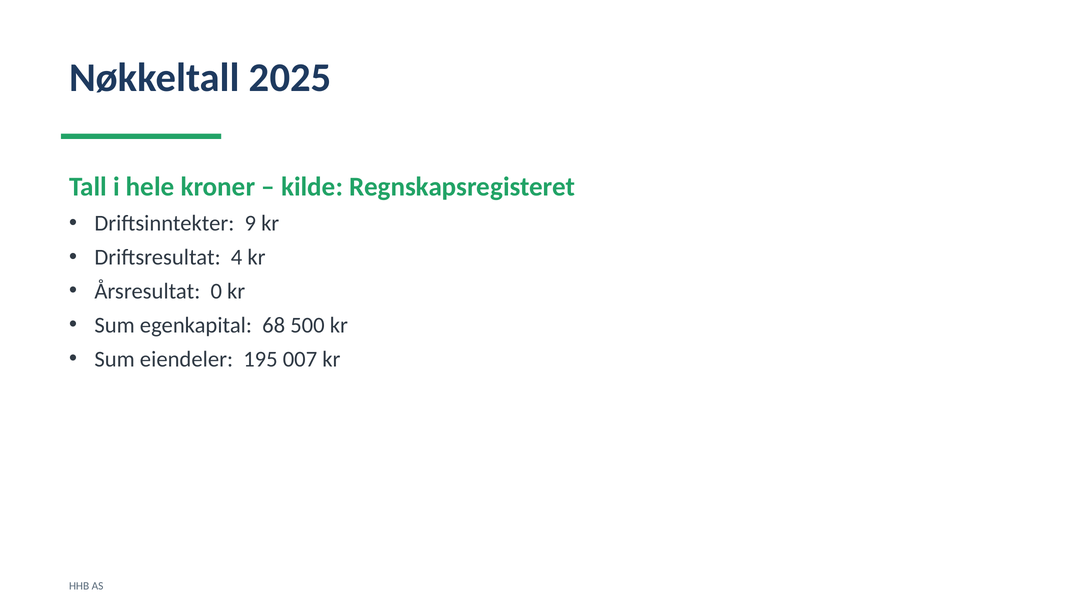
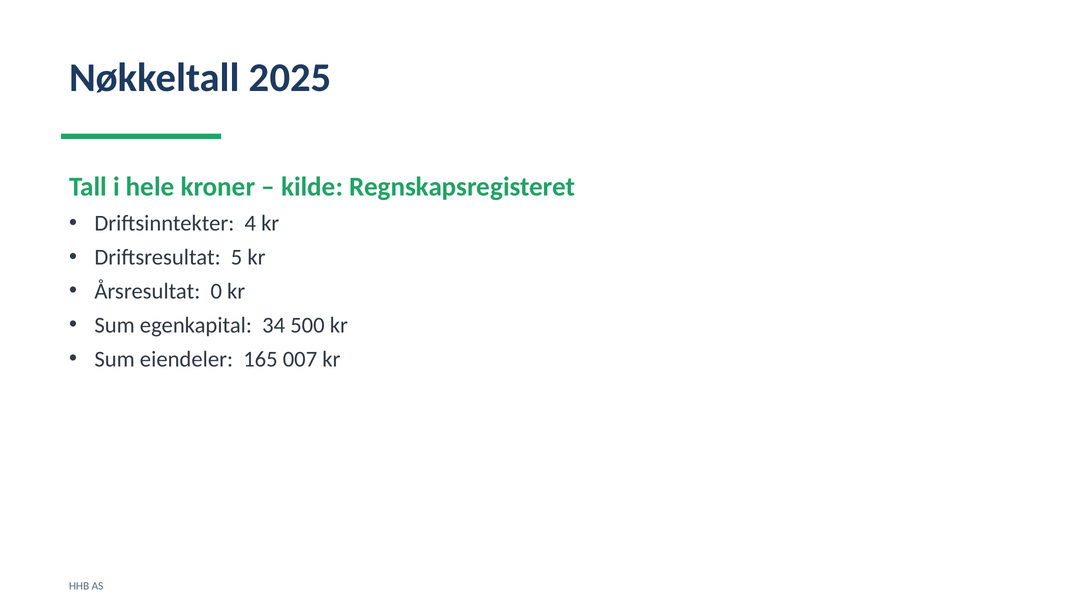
9: 9 -> 4 (250, 223)
4: 4 -> 5 (237, 257)
68: 68 -> 34 (274, 325)
195: 195 -> 165 (260, 359)
